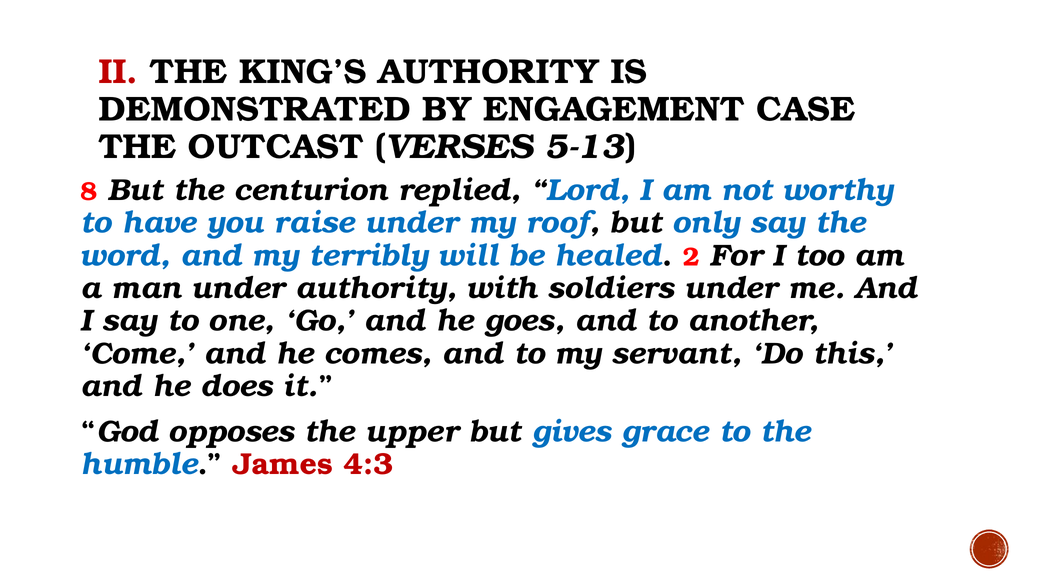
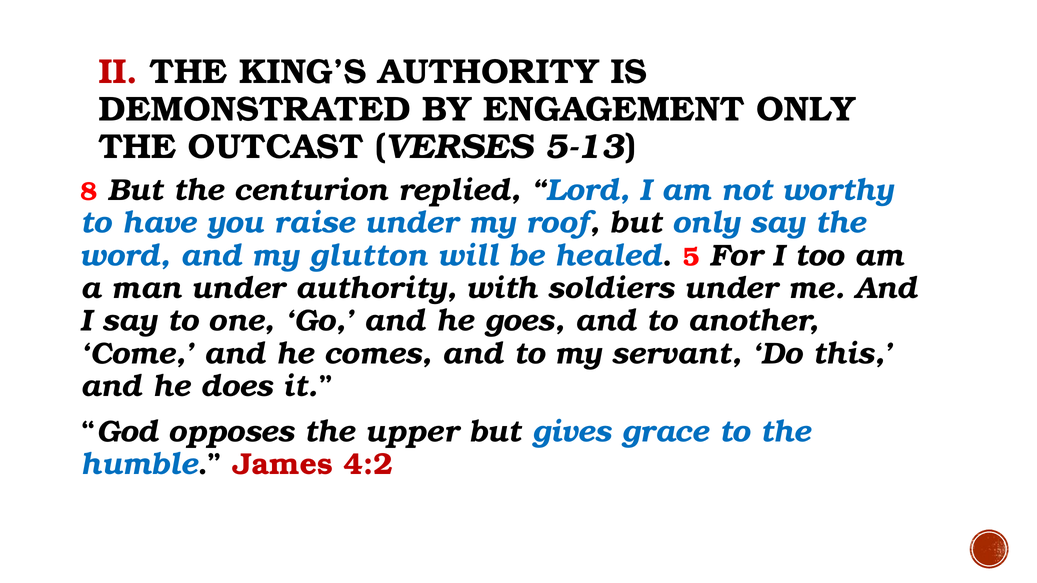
ENGAGEMENT CASE: CASE -> ONLY (806, 109)
terribly: terribly -> glutton (368, 256)
2: 2 -> 5 (691, 257)
4:3: 4:3 -> 4:2 (368, 465)
